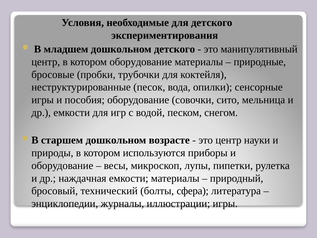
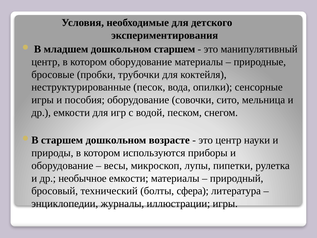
дошкольном детского: детского -> старшем (175, 49)
наждачная: наждачная -> необычное (82, 178)
